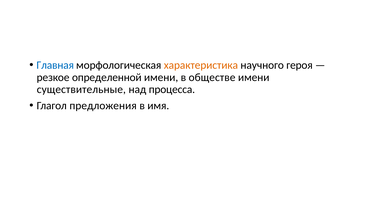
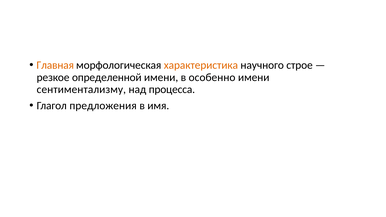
Главная colour: blue -> orange (55, 65)
героя: героя -> строе (300, 65)
обществе: обществе -> особенно (212, 77)
существительные: существительные -> сентиментализму (81, 90)
